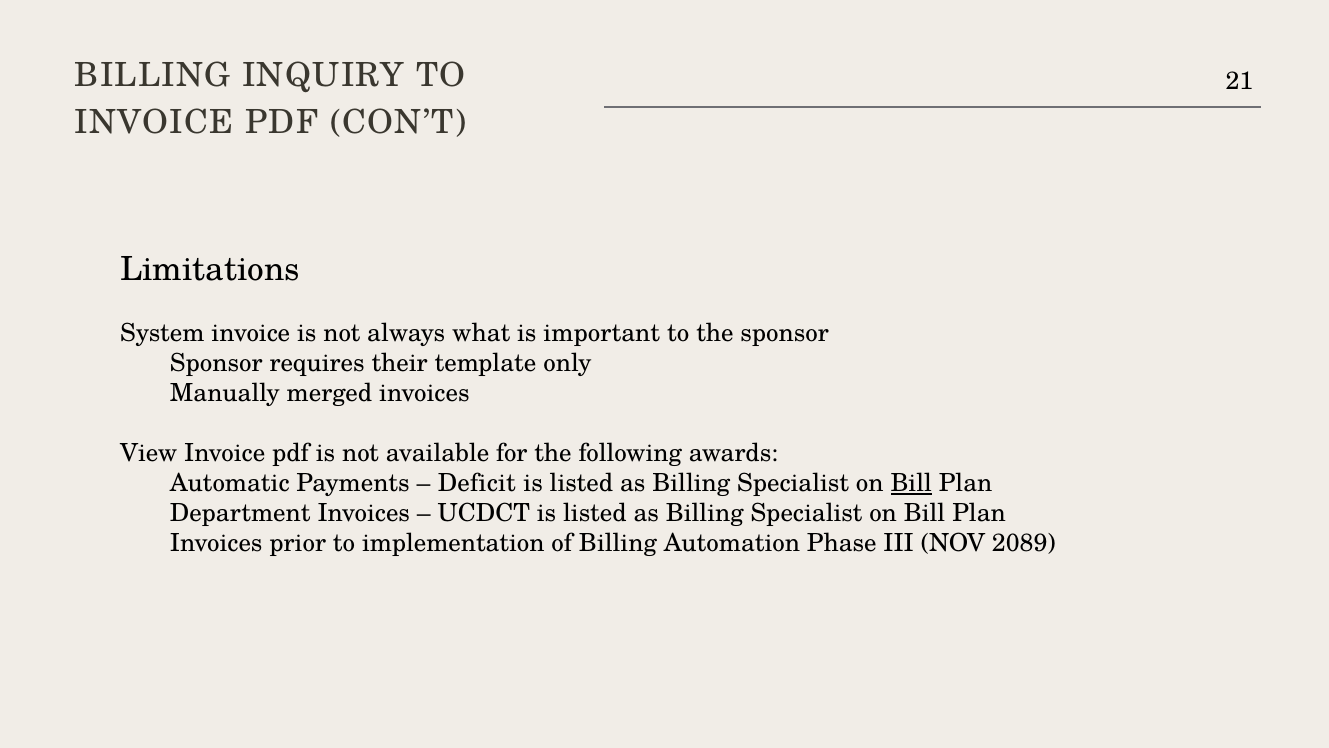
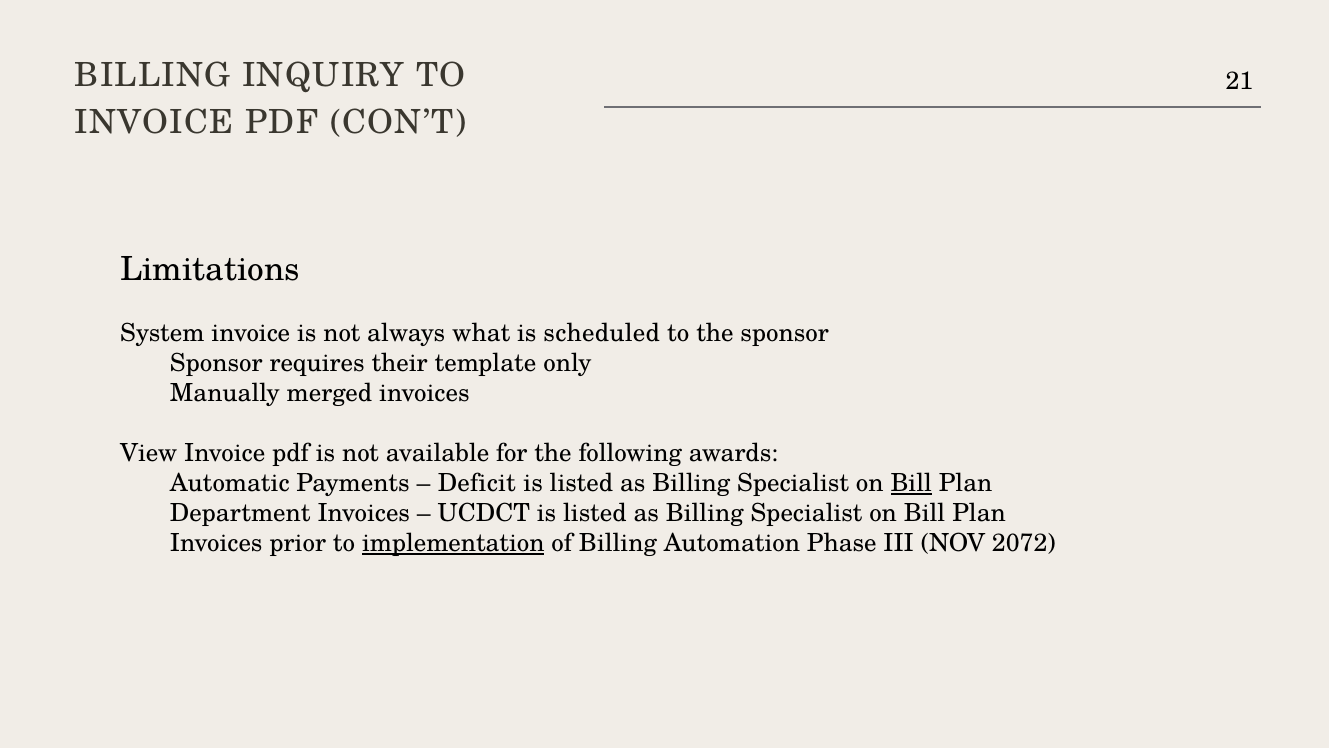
important: important -> scheduled (602, 333)
implementation underline: none -> present (453, 543)
2089: 2089 -> 2072 (1024, 543)
